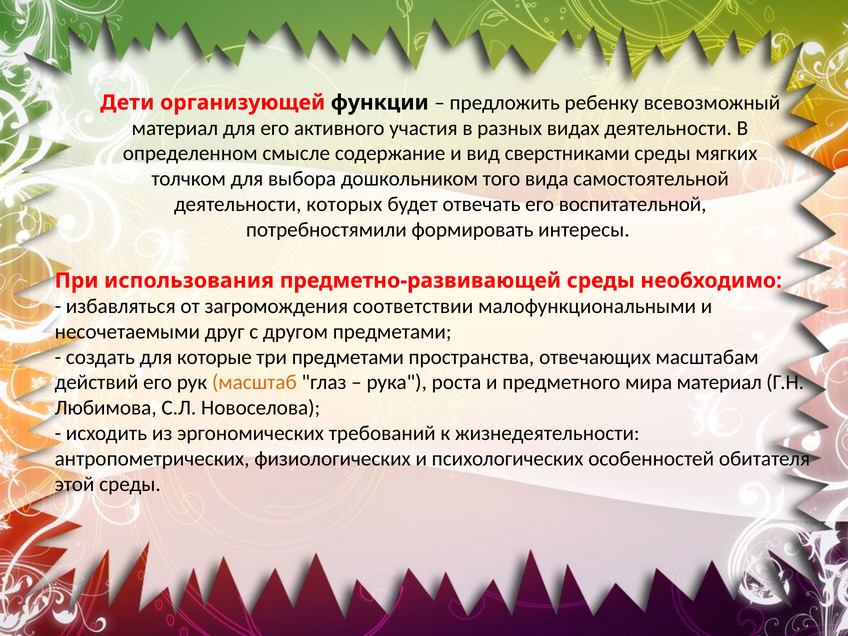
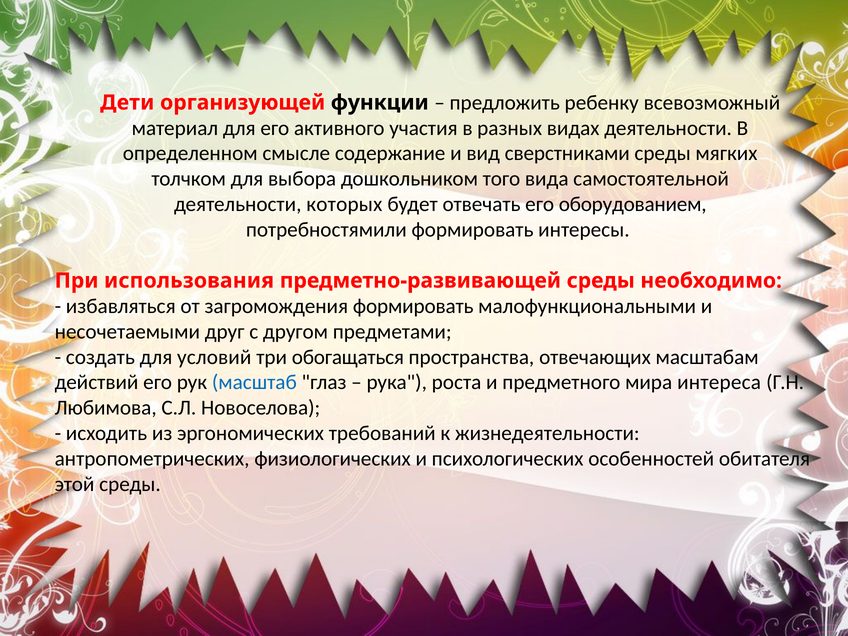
воспитательной: воспитательной -> оборудованием (633, 204)
загромождения соответствии: соответствии -> формировать (413, 306)
которые: которые -> условий (214, 357)
три предметами: предметами -> обогащаться (348, 357)
масштаб colour: orange -> blue (254, 382)
мира материал: материал -> интереса (719, 382)
